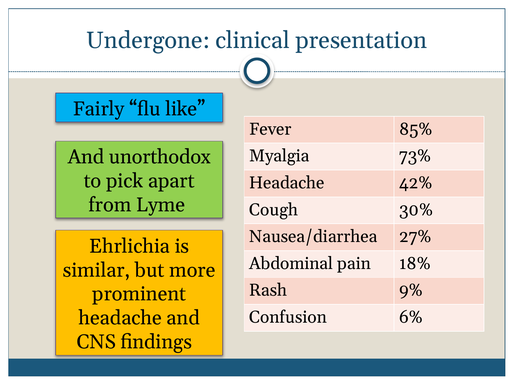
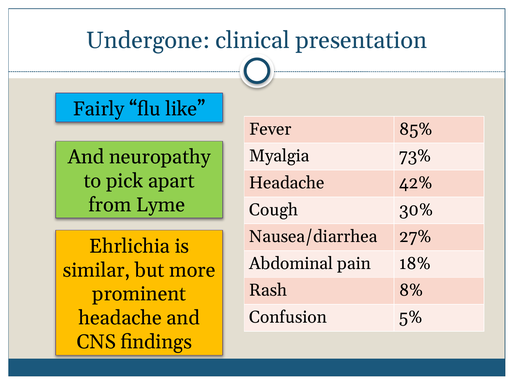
unorthodox: unorthodox -> neuropathy (160, 157)
9%: 9% -> 8% (411, 291)
6%: 6% -> 5% (411, 318)
